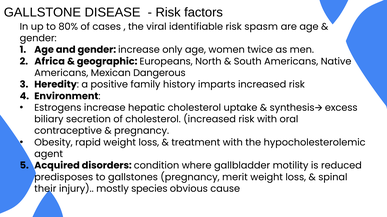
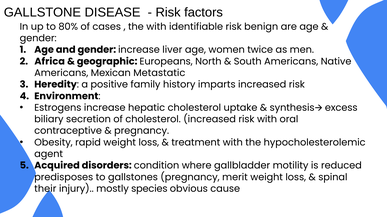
the viral: viral -> with (156, 27)
spasm: spasm -> benign (261, 27)
only: only -> liver (172, 50)
Dangerous: Dangerous -> Metastatic (159, 73)
